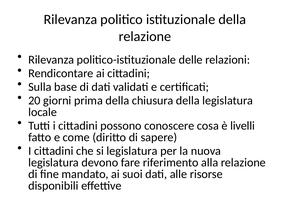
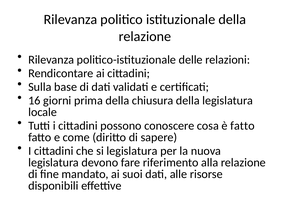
20: 20 -> 16 (34, 101)
è livelli: livelli -> fatto (242, 126)
